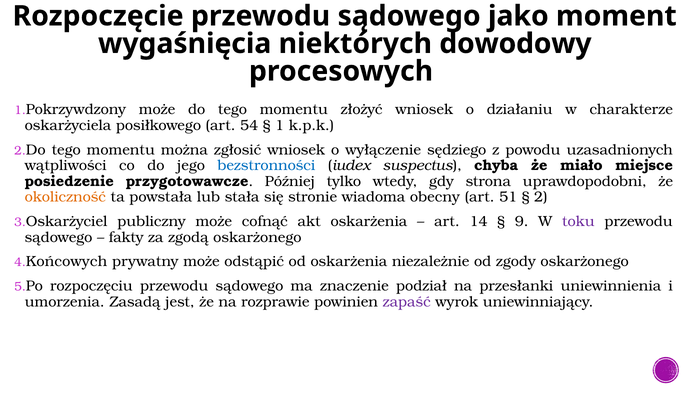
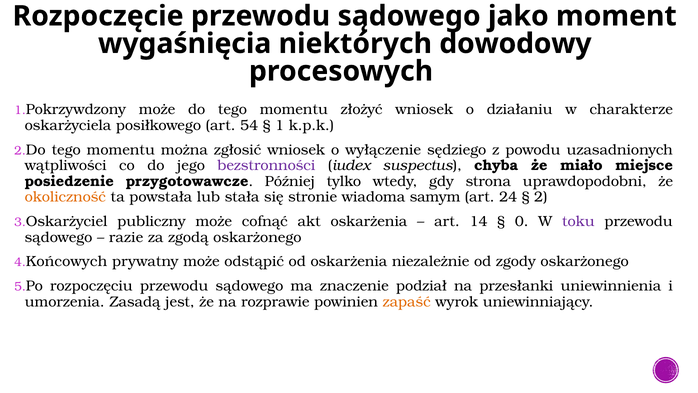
bezstronności colour: blue -> purple (266, 165)
obecny: obecny -> samym (435, 197)
51: 51 -> 24 (508, 197)
9: 9 -> 0 (522, 221)
fakty: fakty -> razie (126, 237)
zapaść colour: purple -> orange (407, 302)
